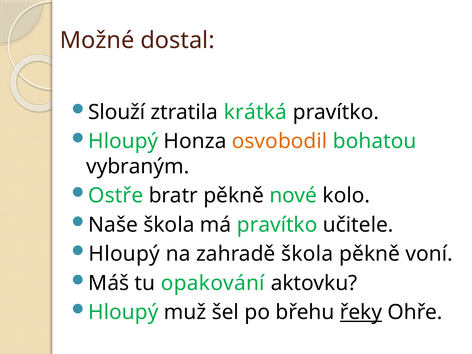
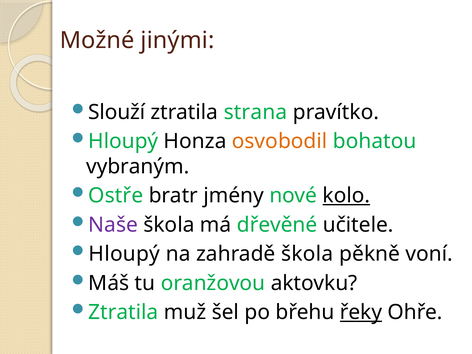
dostal: dostal -> jinými (178, 40)
krátká: krátká -> strana (255, 112)
bratr pěkně: pěkně -> jmény (234, 196)
kolo underline: none -> present (346, 196)
Naše colour: black -> purple (113, 225)
má pravítko: pravítko -> dřevěné (277, 225)
opakování: opakování -> oranžovou (213, 283)
Hloupý: Hloupý -> Ztratila (123, 312)
